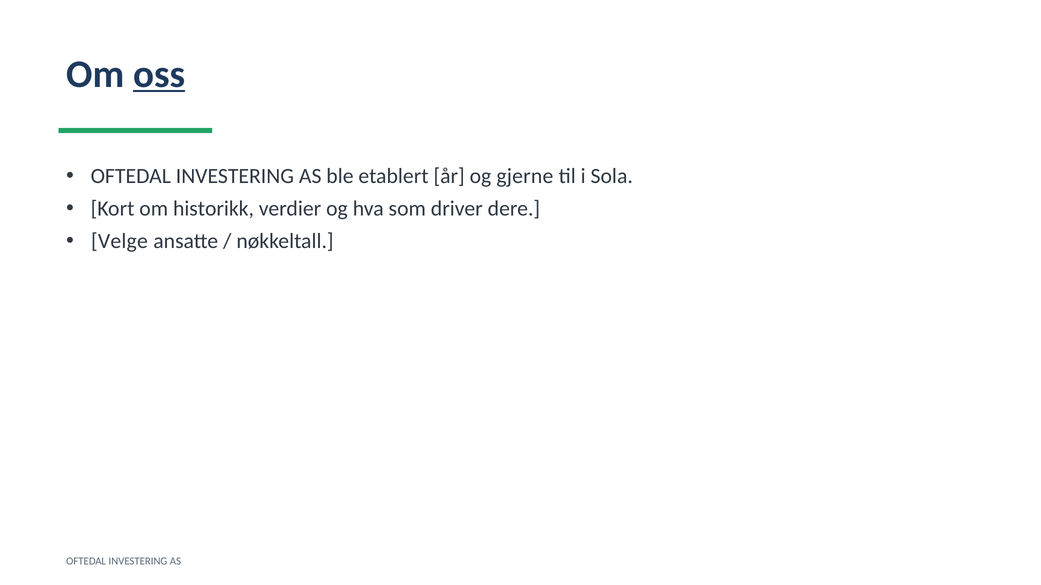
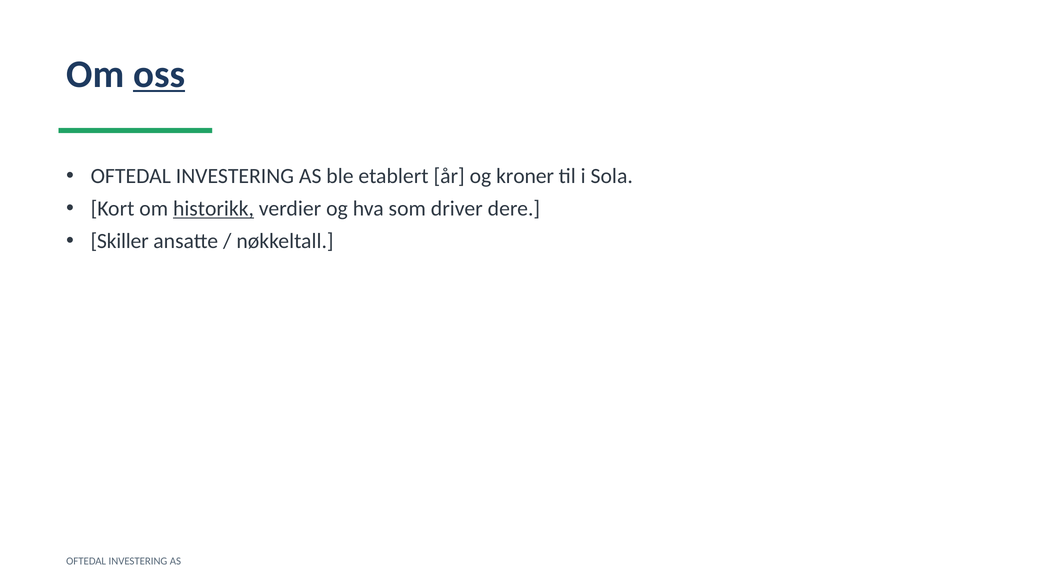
gjerne: gjerne -> kroner (525, 176)
historikk underline: none -> present (213, 209)
Velge: Velge -> Skiller (120, 241)
